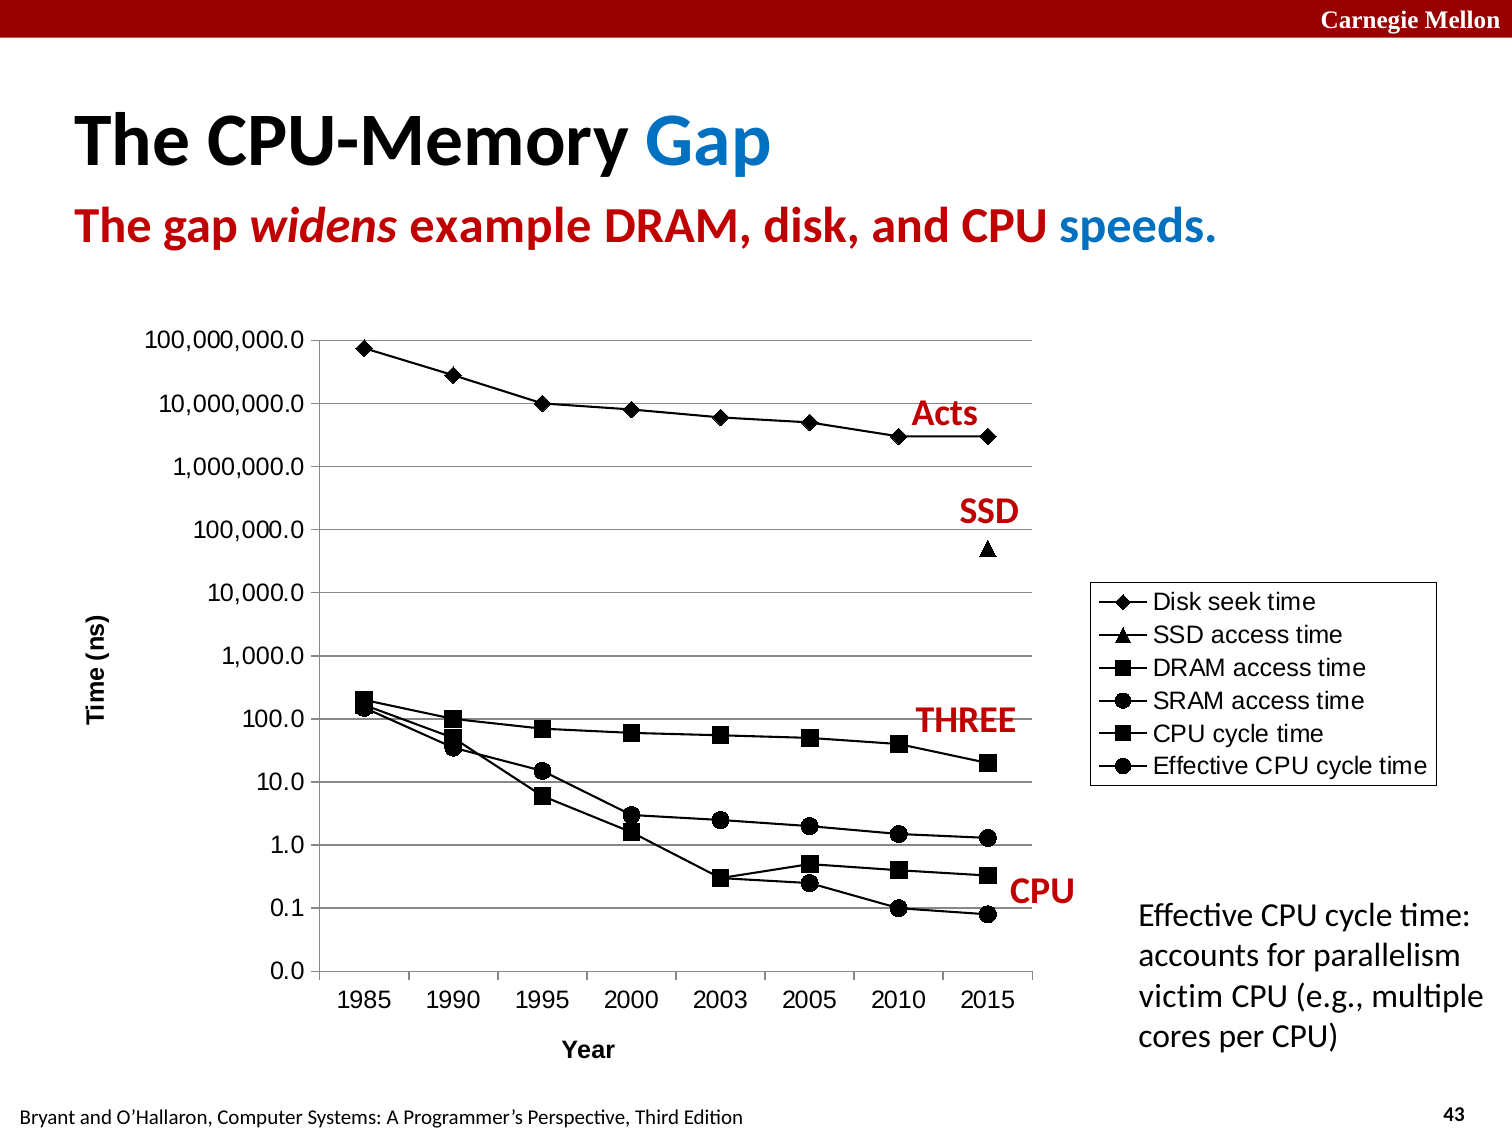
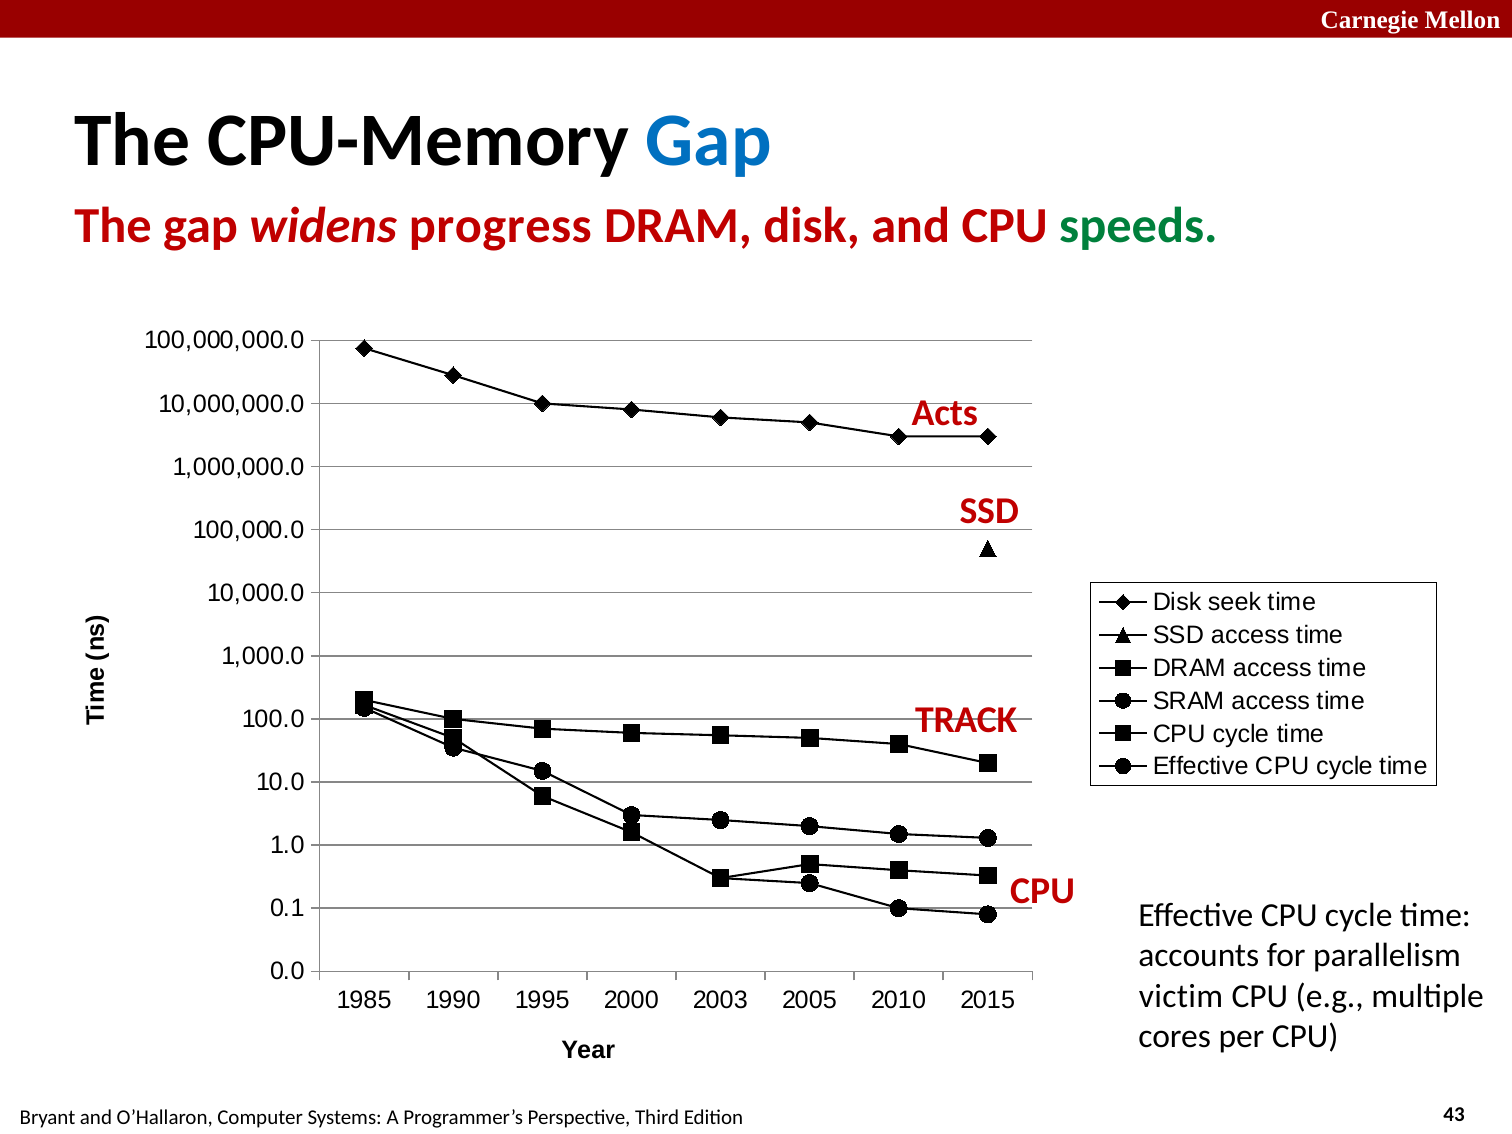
example: example -> progress (500, 226)
speeds colour: blue -> green (1138, 226)
THREE: THREE -> TRACK (966, 720)
